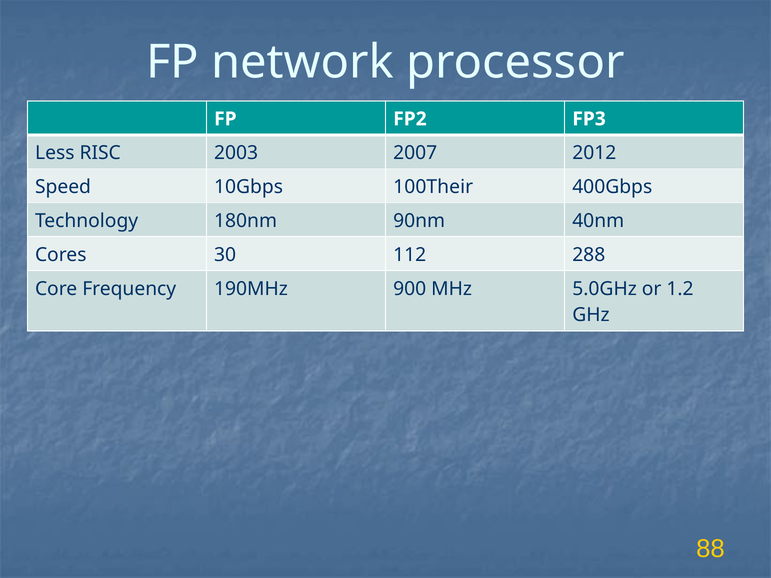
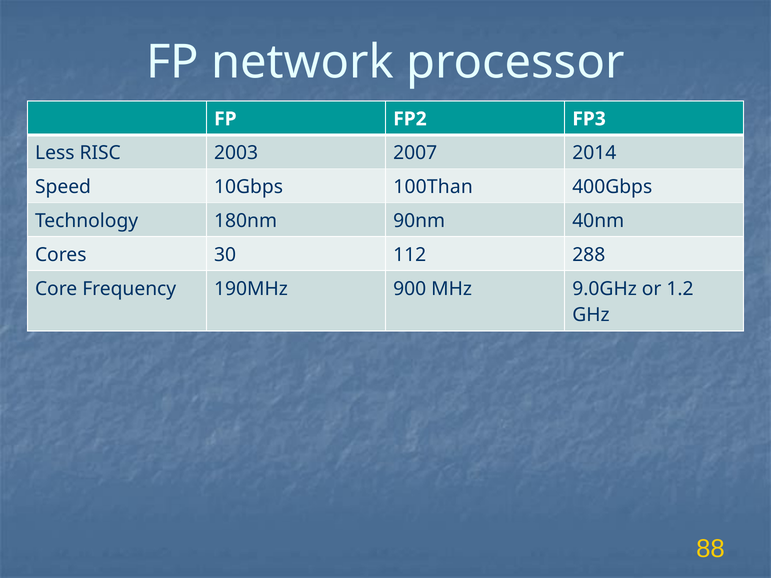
2012: 2012 -> 2014 (594, 153)
100Their: 100Their -> 100Than (433, 187)
5.0GHz: 5.0GHz -> 9.0GHz (605, 289)
